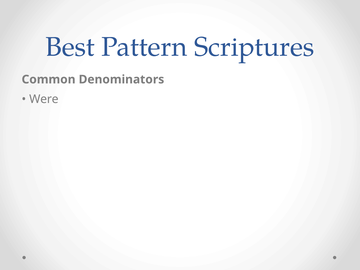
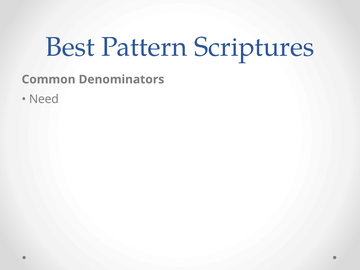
Were: Were -> Need (44, 99)
